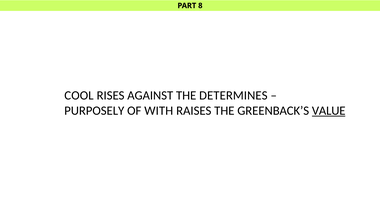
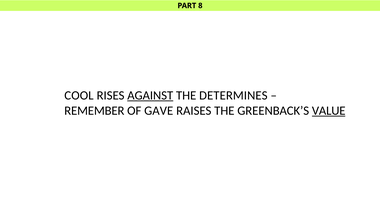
AGAINST underline: none -> present (150, 95)
PURPOSELY: PURPOSELY -> REMEMBER (94, 111)
WITH: WITH -> GAVE (159, 111)
